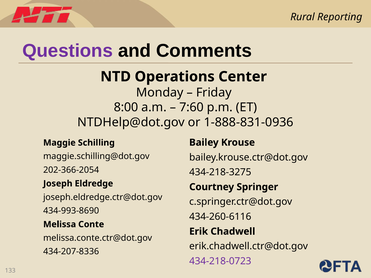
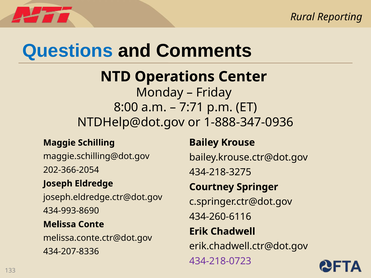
Questions colour: purple -> blue (68, 51)
7:60: 7:60 -> 7:71 (192, 107)
1-888-831-0936: 1-888-831-0936 -> 1-888-347-0936 (249, 122)
